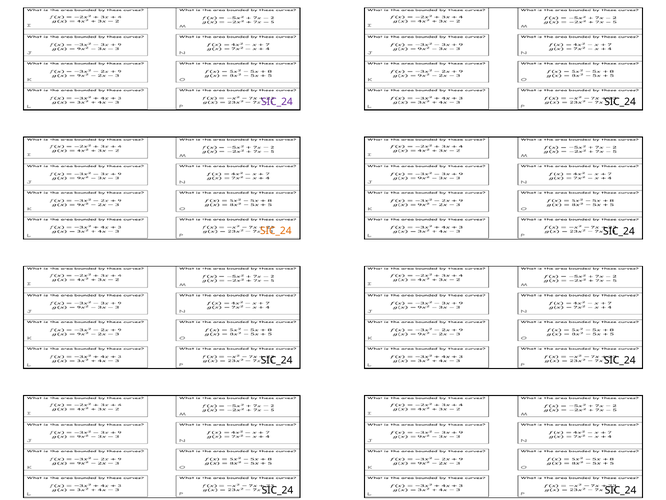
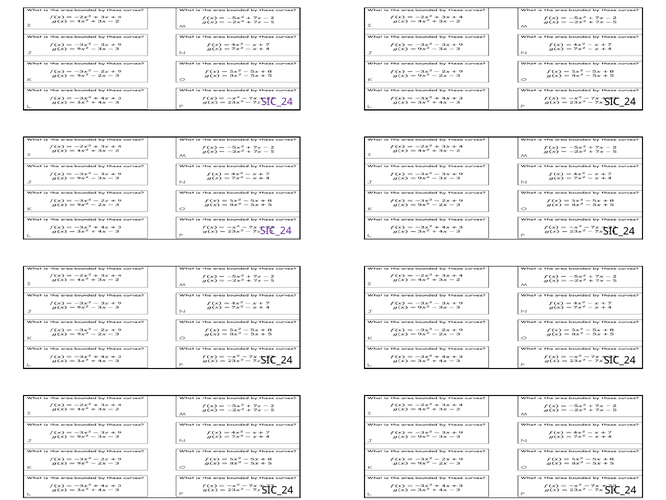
SIC_24 colour: orange -> purple (276, 231)
